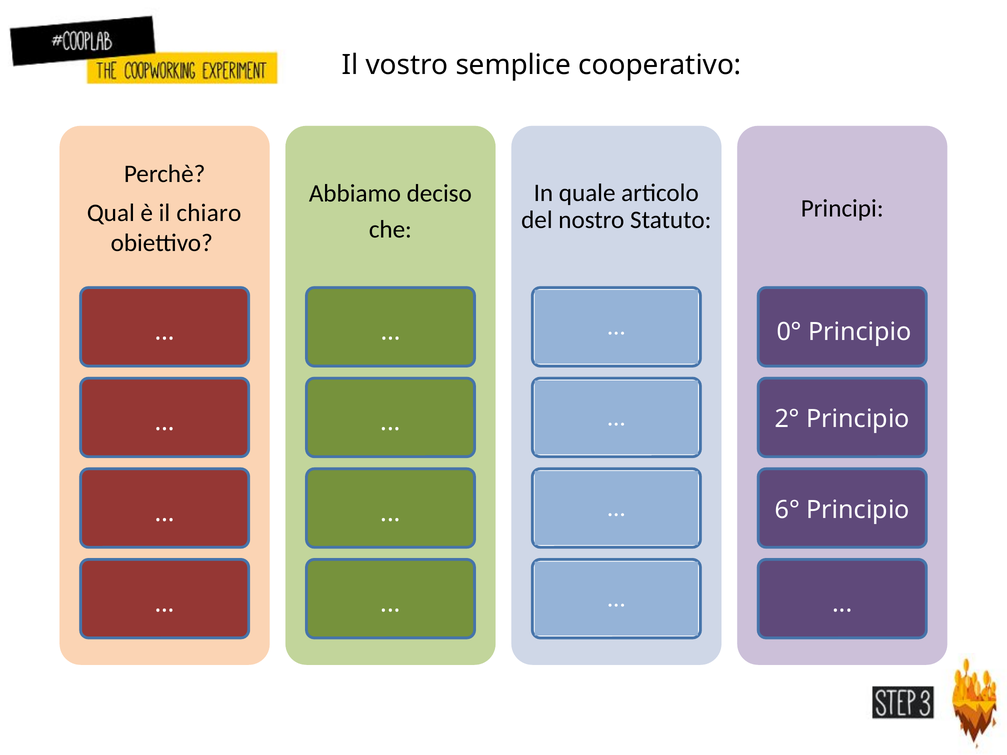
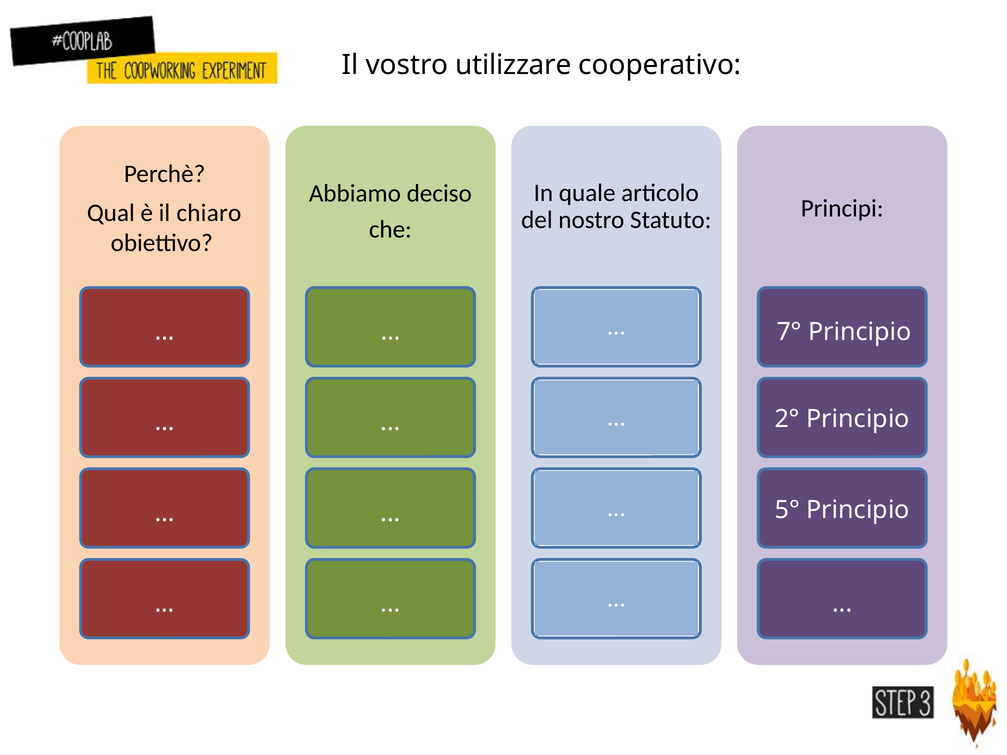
semplice: semplice -> utilizzare (513, 65)
0°: 0° -> 7° (789, 332)
6°: 6° -> 5° (787, 510)
